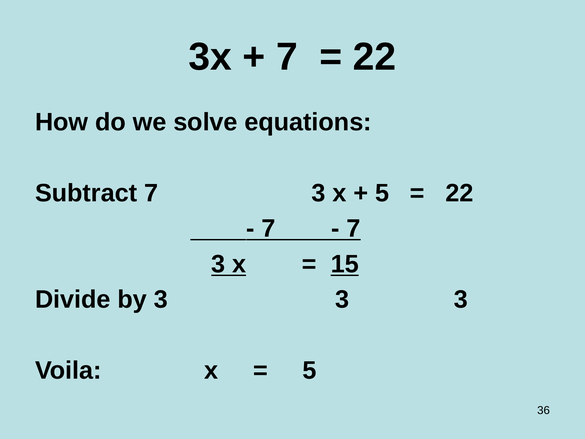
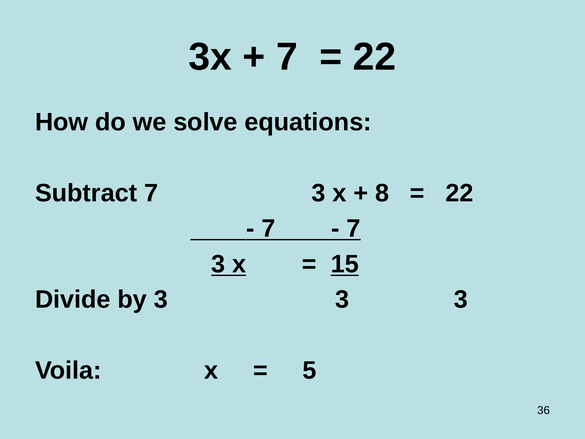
5: 5 -> 8 (382, 193)
